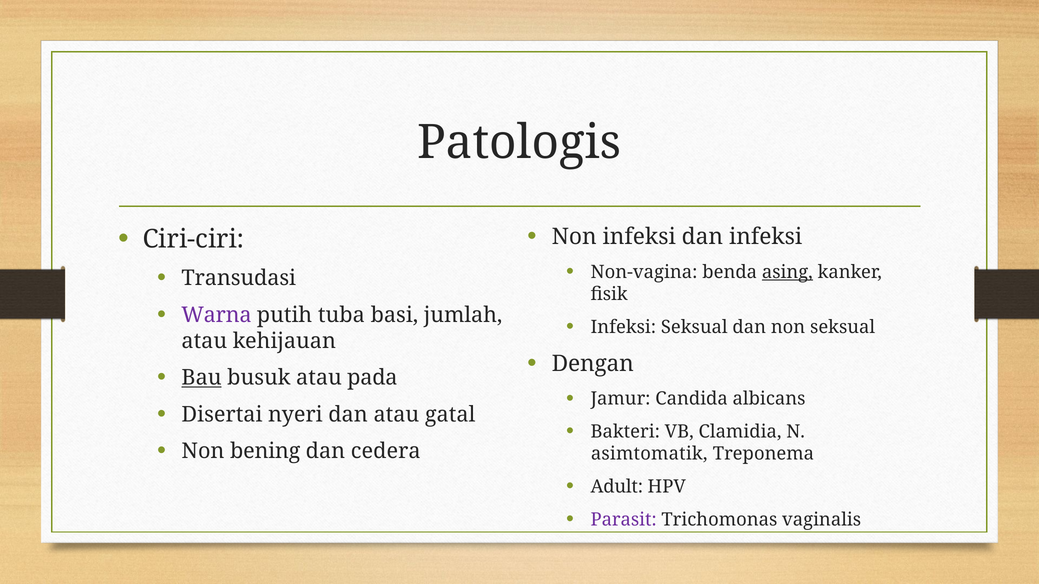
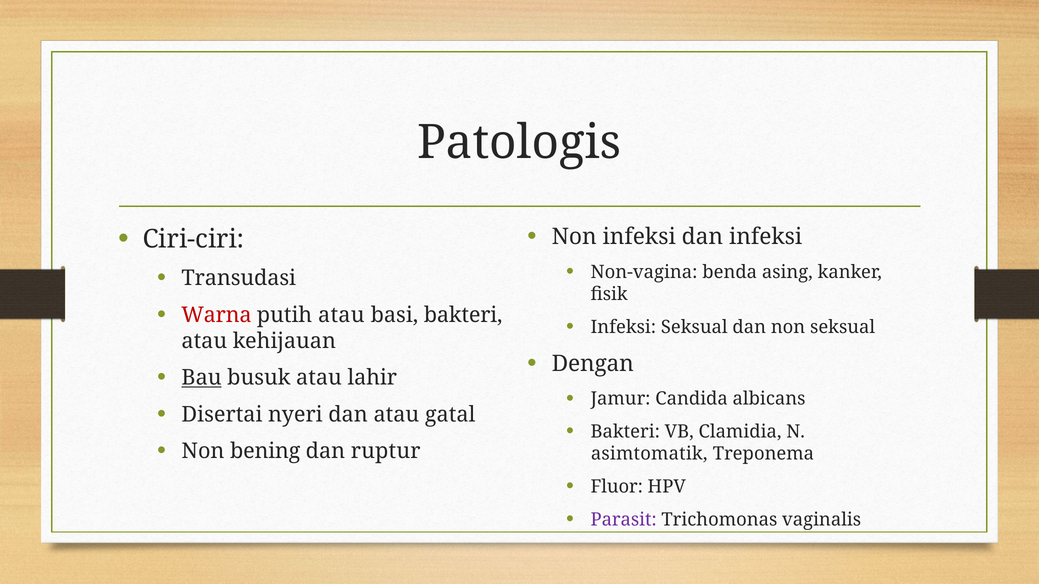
asing underline: present -> none (787, 272)
Warna colour: purple -> red (216, 315)
putih tuba: tuba -> atau (341, 315)
basi jumlah: jumlah -> bakteri (463, 315)
pada: pada -> lahir (372, 378)
cedera: cedera -> ruptur (386, 452)
Adult: Adult -> Fluor (617, 487)
